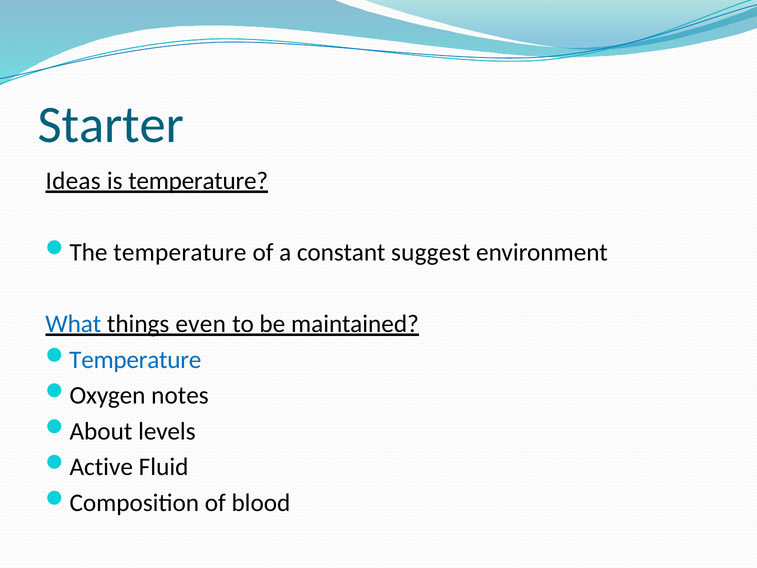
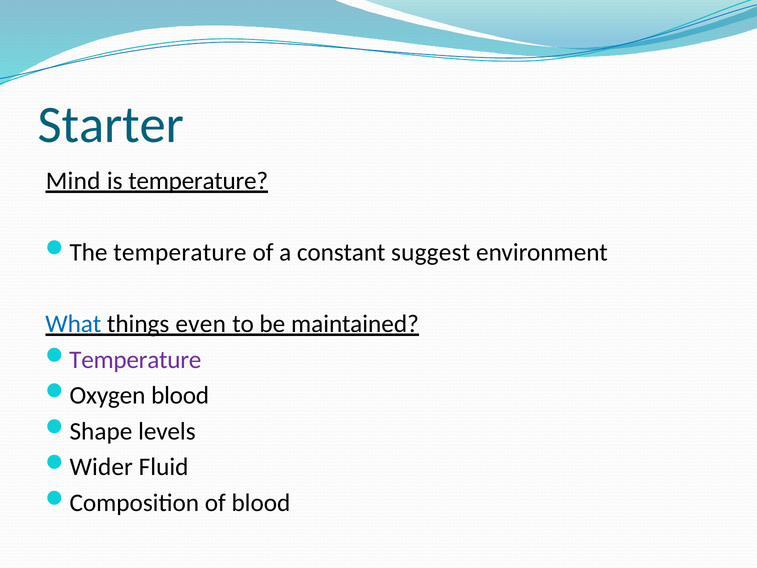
Ideas: Ideas -> Mind (73, 181)
Temperature colour: blue -> purple (135, 360)
Oxygen notes: notes -> blood (180, 395)
About: About -> Shape (101, 431)
Active: Active -> Wider (101, 467)
